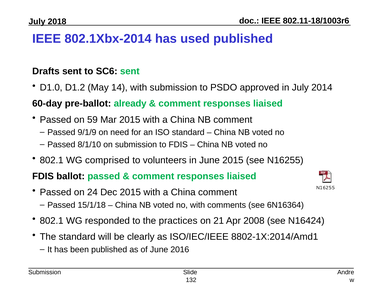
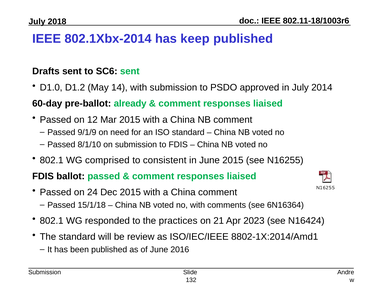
used: used -> keep (195, 39)
59: 59 -> 12 (92, 120)
volunteers: volunteers -> consistent (165, 160)
2008: 2008 -> 2023 (254, 221)
clearly: clearly -> review (141, 237)
